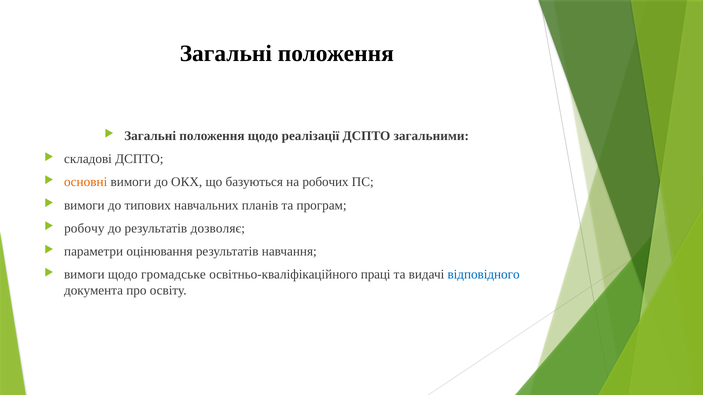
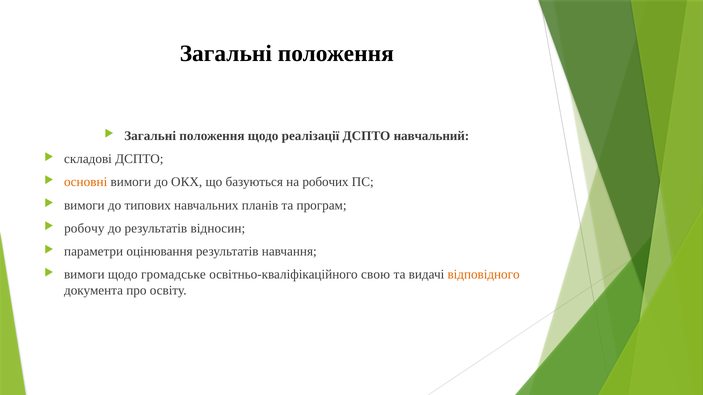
загальними: загальними -> навчальний (431, 136)
дозволяє: дозволяє -> відносин (218, 229)
праці: праці -> свою (376, 275)
відповідного colour: blue -> orange (484, 275)
